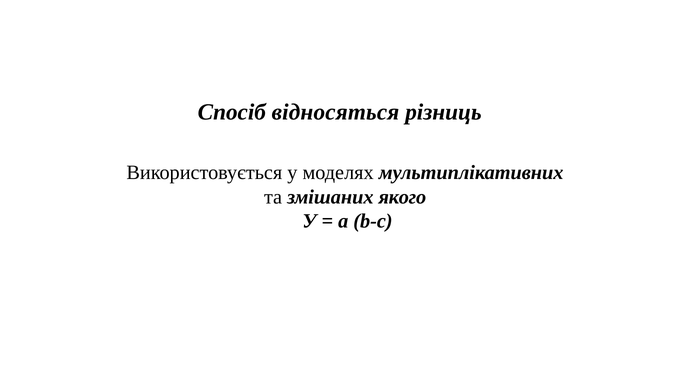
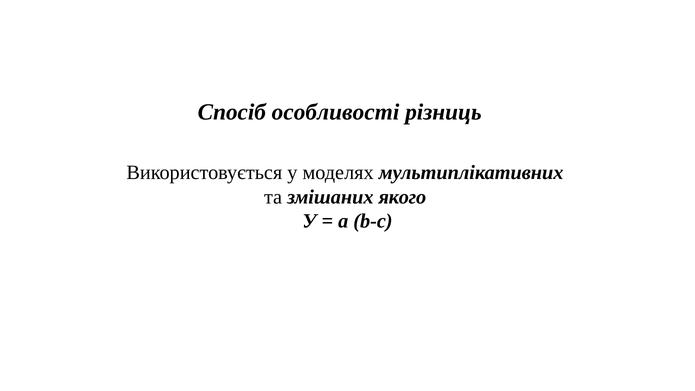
відносяться: відносяться -> особливості (336, 112)
